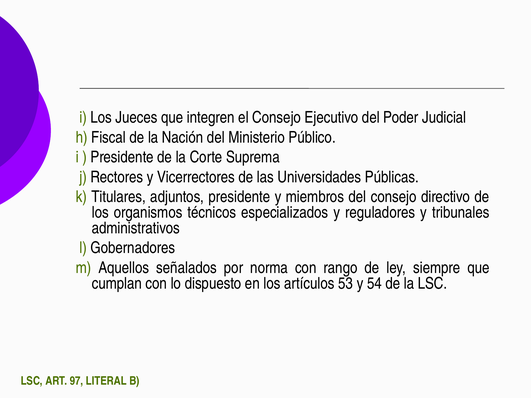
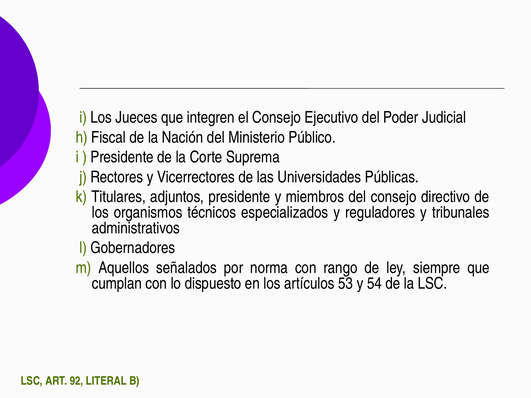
97: 97 -> 92 (77, 381)
